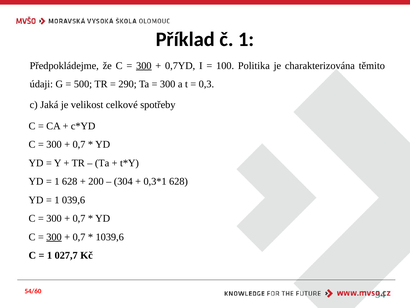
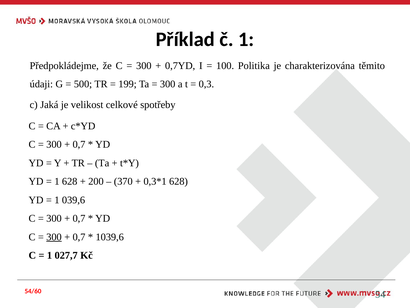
300 underline: present -> none (144, 66)
290: 290 -> 199 (127, 84)
304: 304 -> 370 (123, 181)
